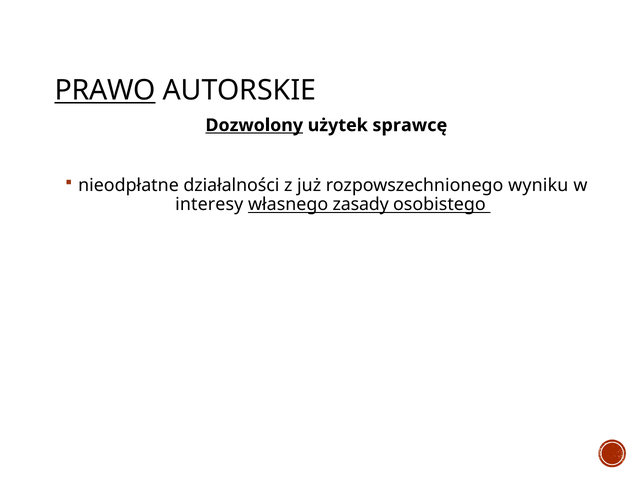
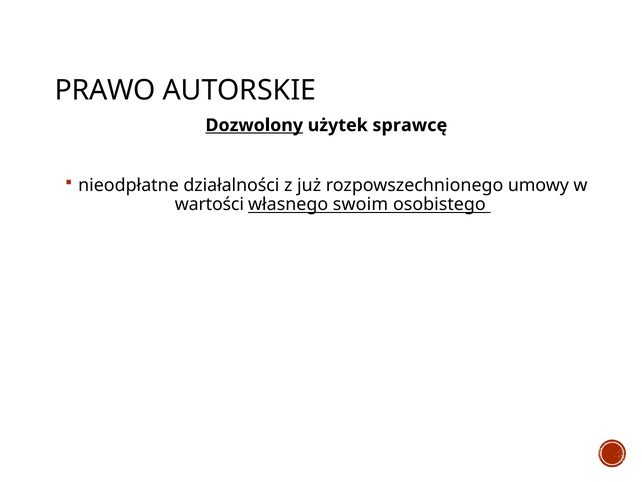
PRAWO underline: present -> none (105, 90)
wyniku: wyniku -> umowy (538, 185)
interesy: interesy -> wartości (209, 204)
zasady: zasady -> swoim (361, 204)
